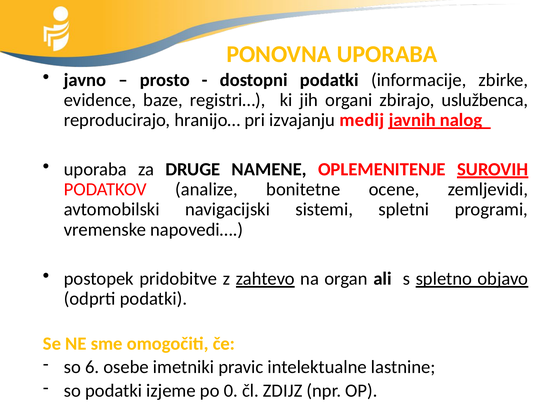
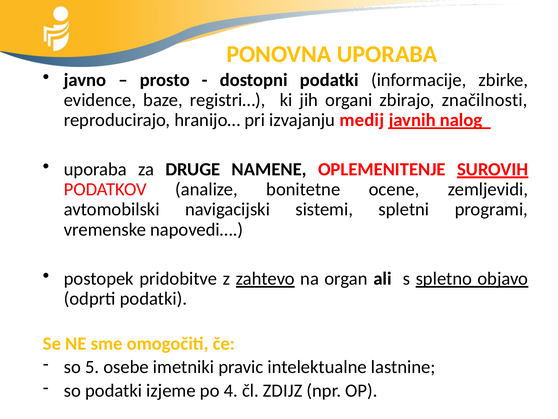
uslužbenca: uslužbenca -> značilnosti (485, 100)
6: 6 -> 5 (92, 367)
0: 0 -> 4 (231, 390)
